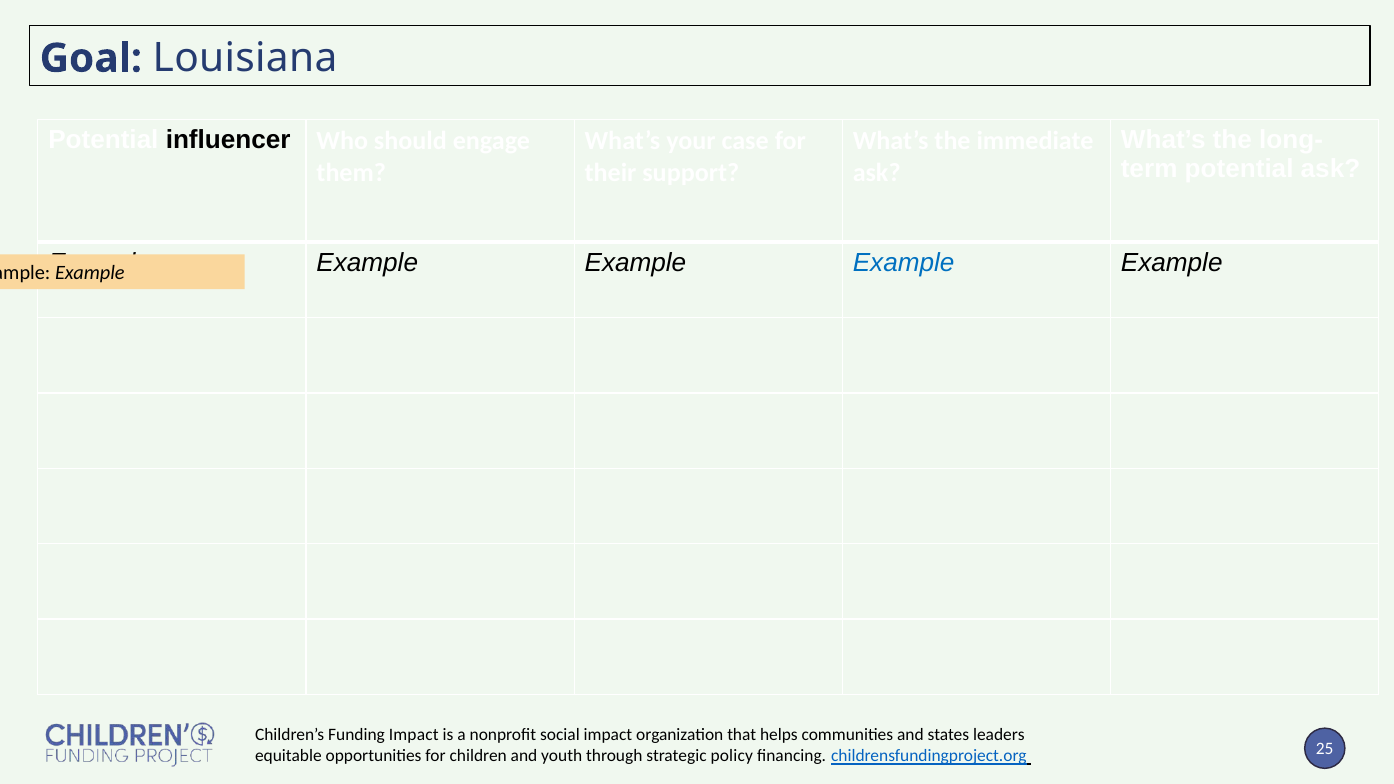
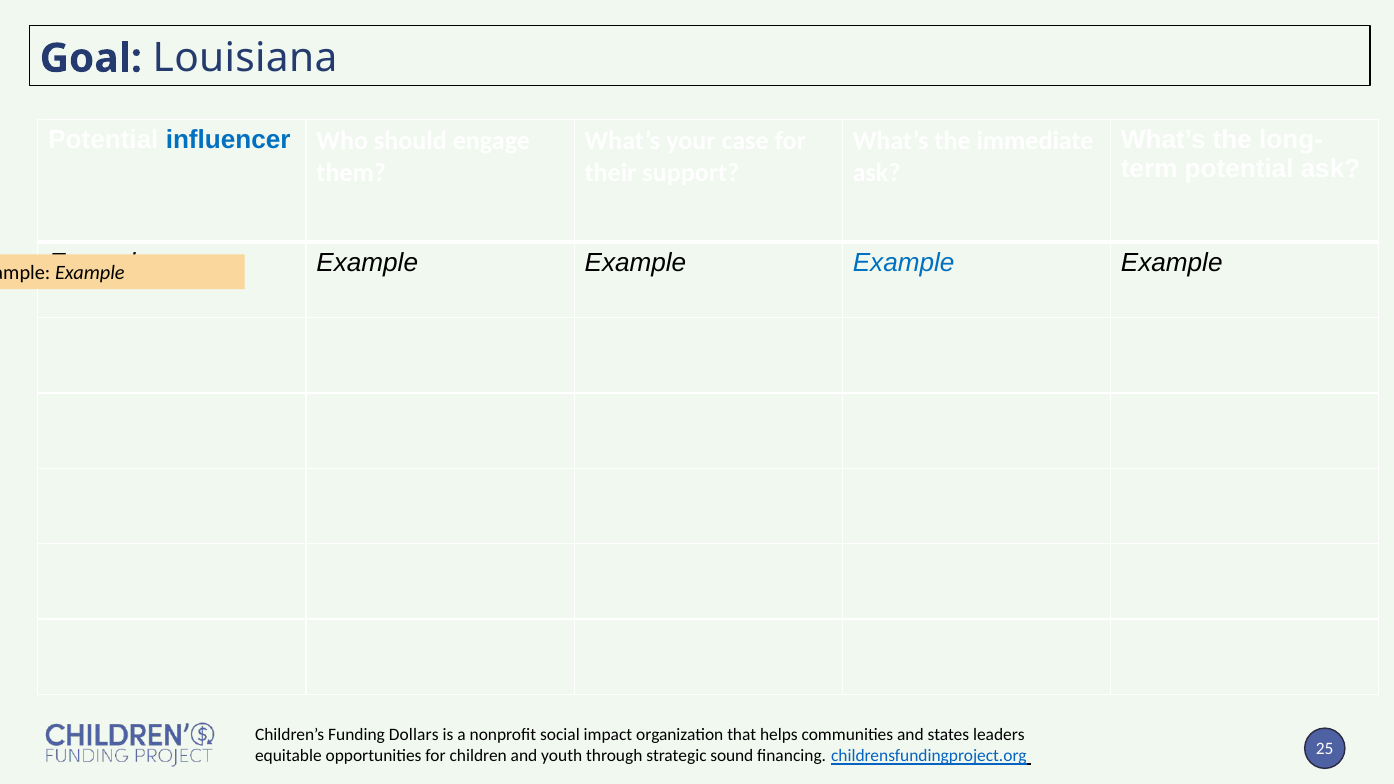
influencer colour: black -> blue (228, 140)
Funding Impact: Impact -> Dollars (414, 735)
policy: policy -> sound (732, 756)
